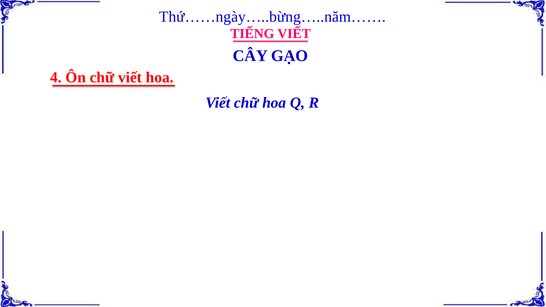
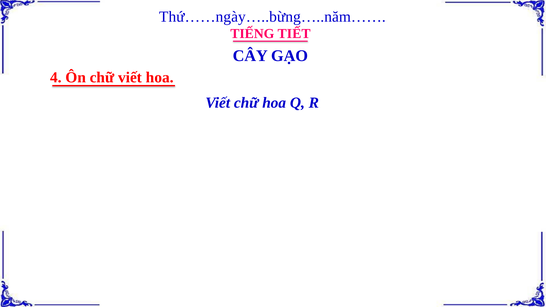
TIẾNG VIẾT: VIẾT -> TIẾT (294, 34)
